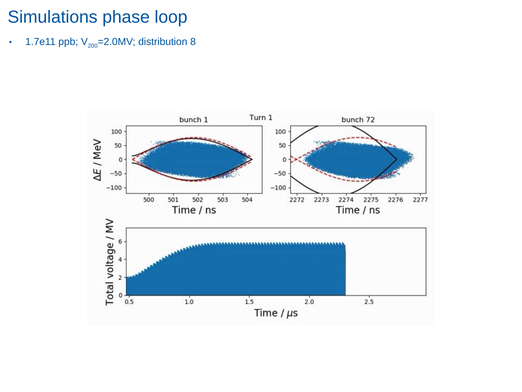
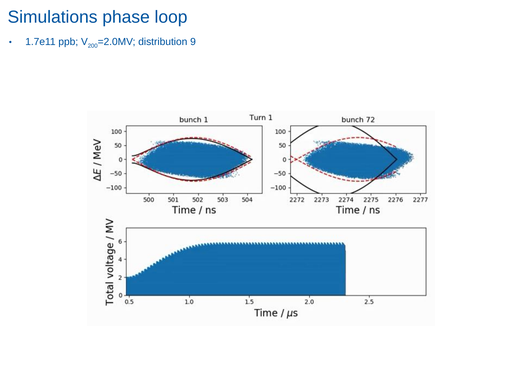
8: 8 -> 9 (193, 42)
